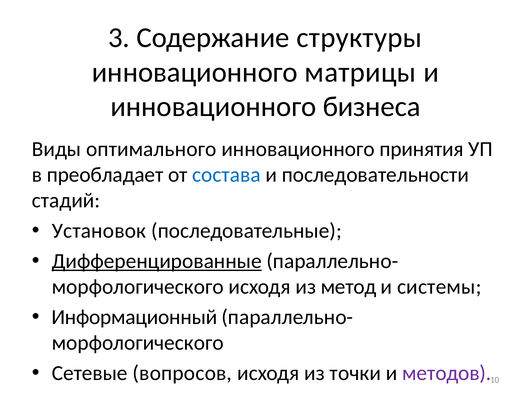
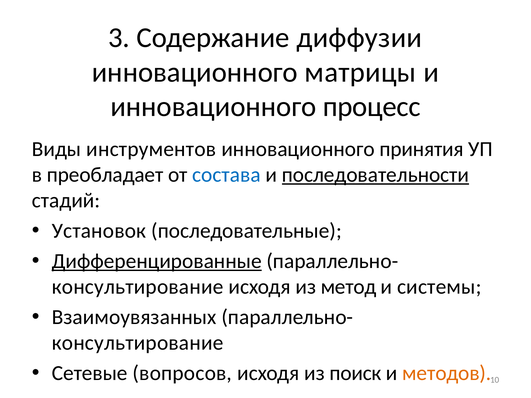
структуры: структуры -> диффузии (359, 38)
бизнеса: бизнеса -> процесс (372, 107)
оптимального: оптимального -> инструментов (151, 149)
последовательности underline: none -> present (375, 175)
морфологического: морфологического -> консультирование (138, 287)
Информационный: Информационный -> Взаимоувязанных (134, 317)
морфологического: морфологического -> консультирование (138, 343)
точки: точки -> поиск (355, 373)
методов colour: purple -> orange (447, 373)
